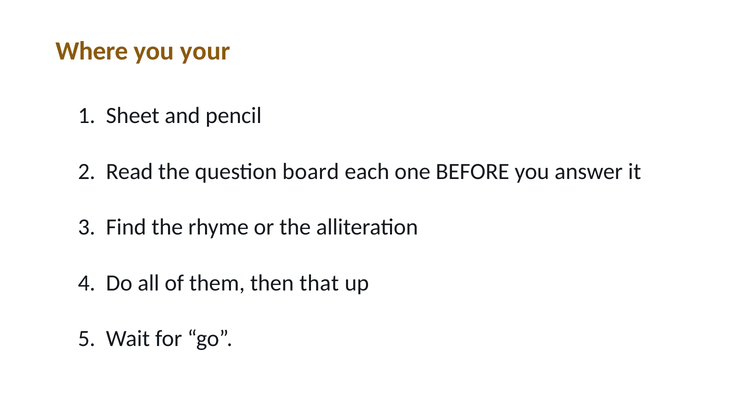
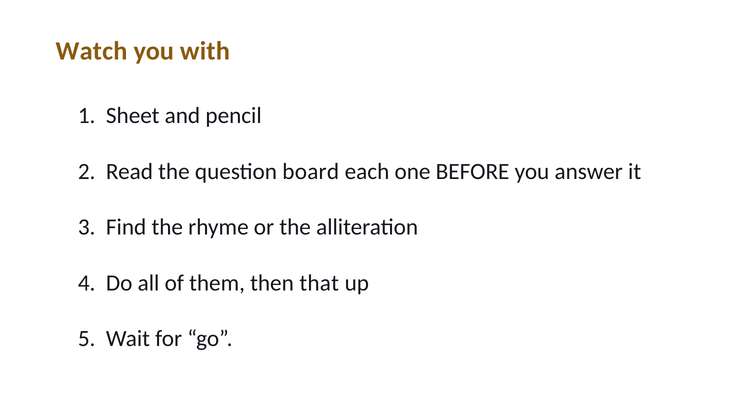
Where: Where -> Watch (92, 51)
your: your -> with (205, 51)
